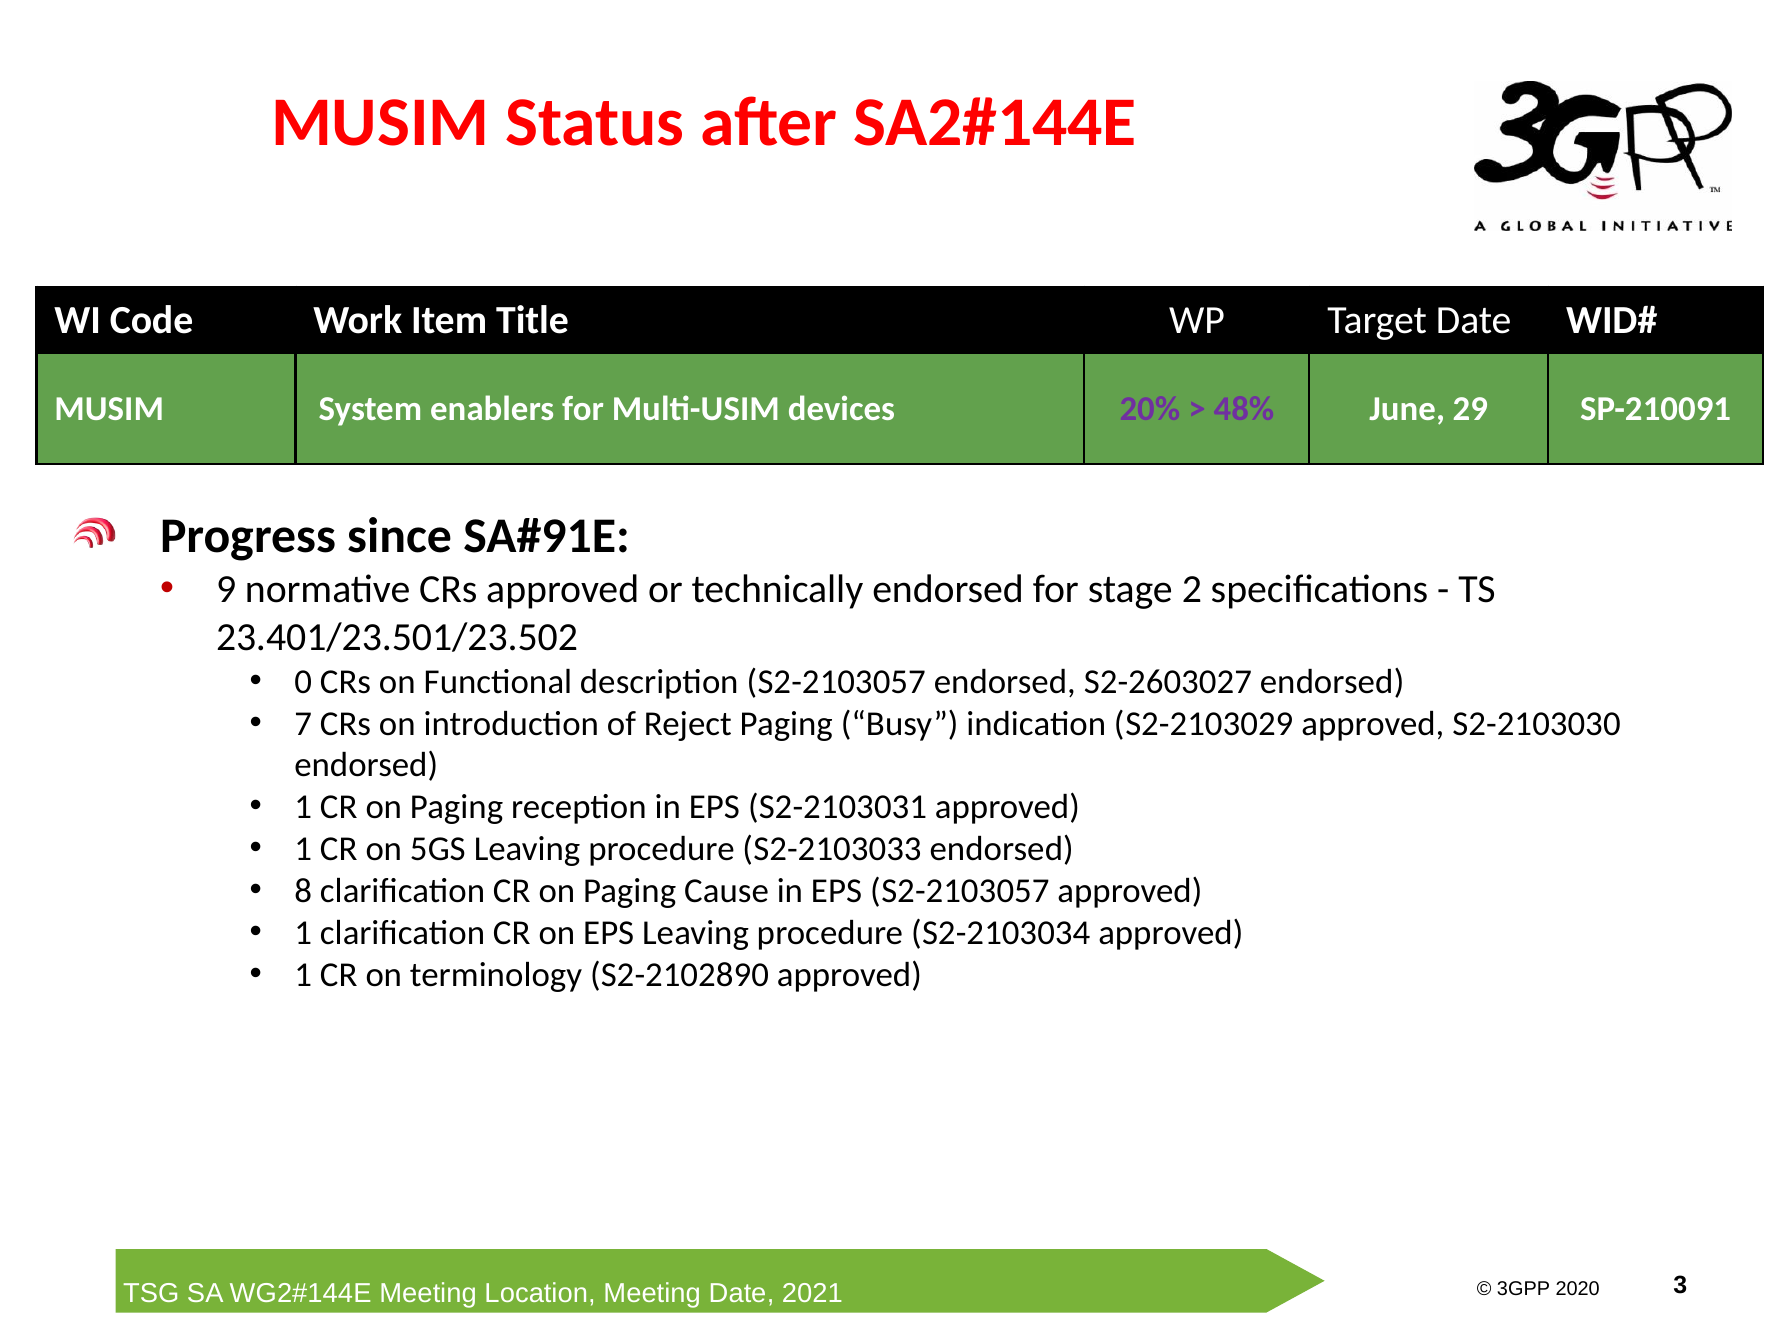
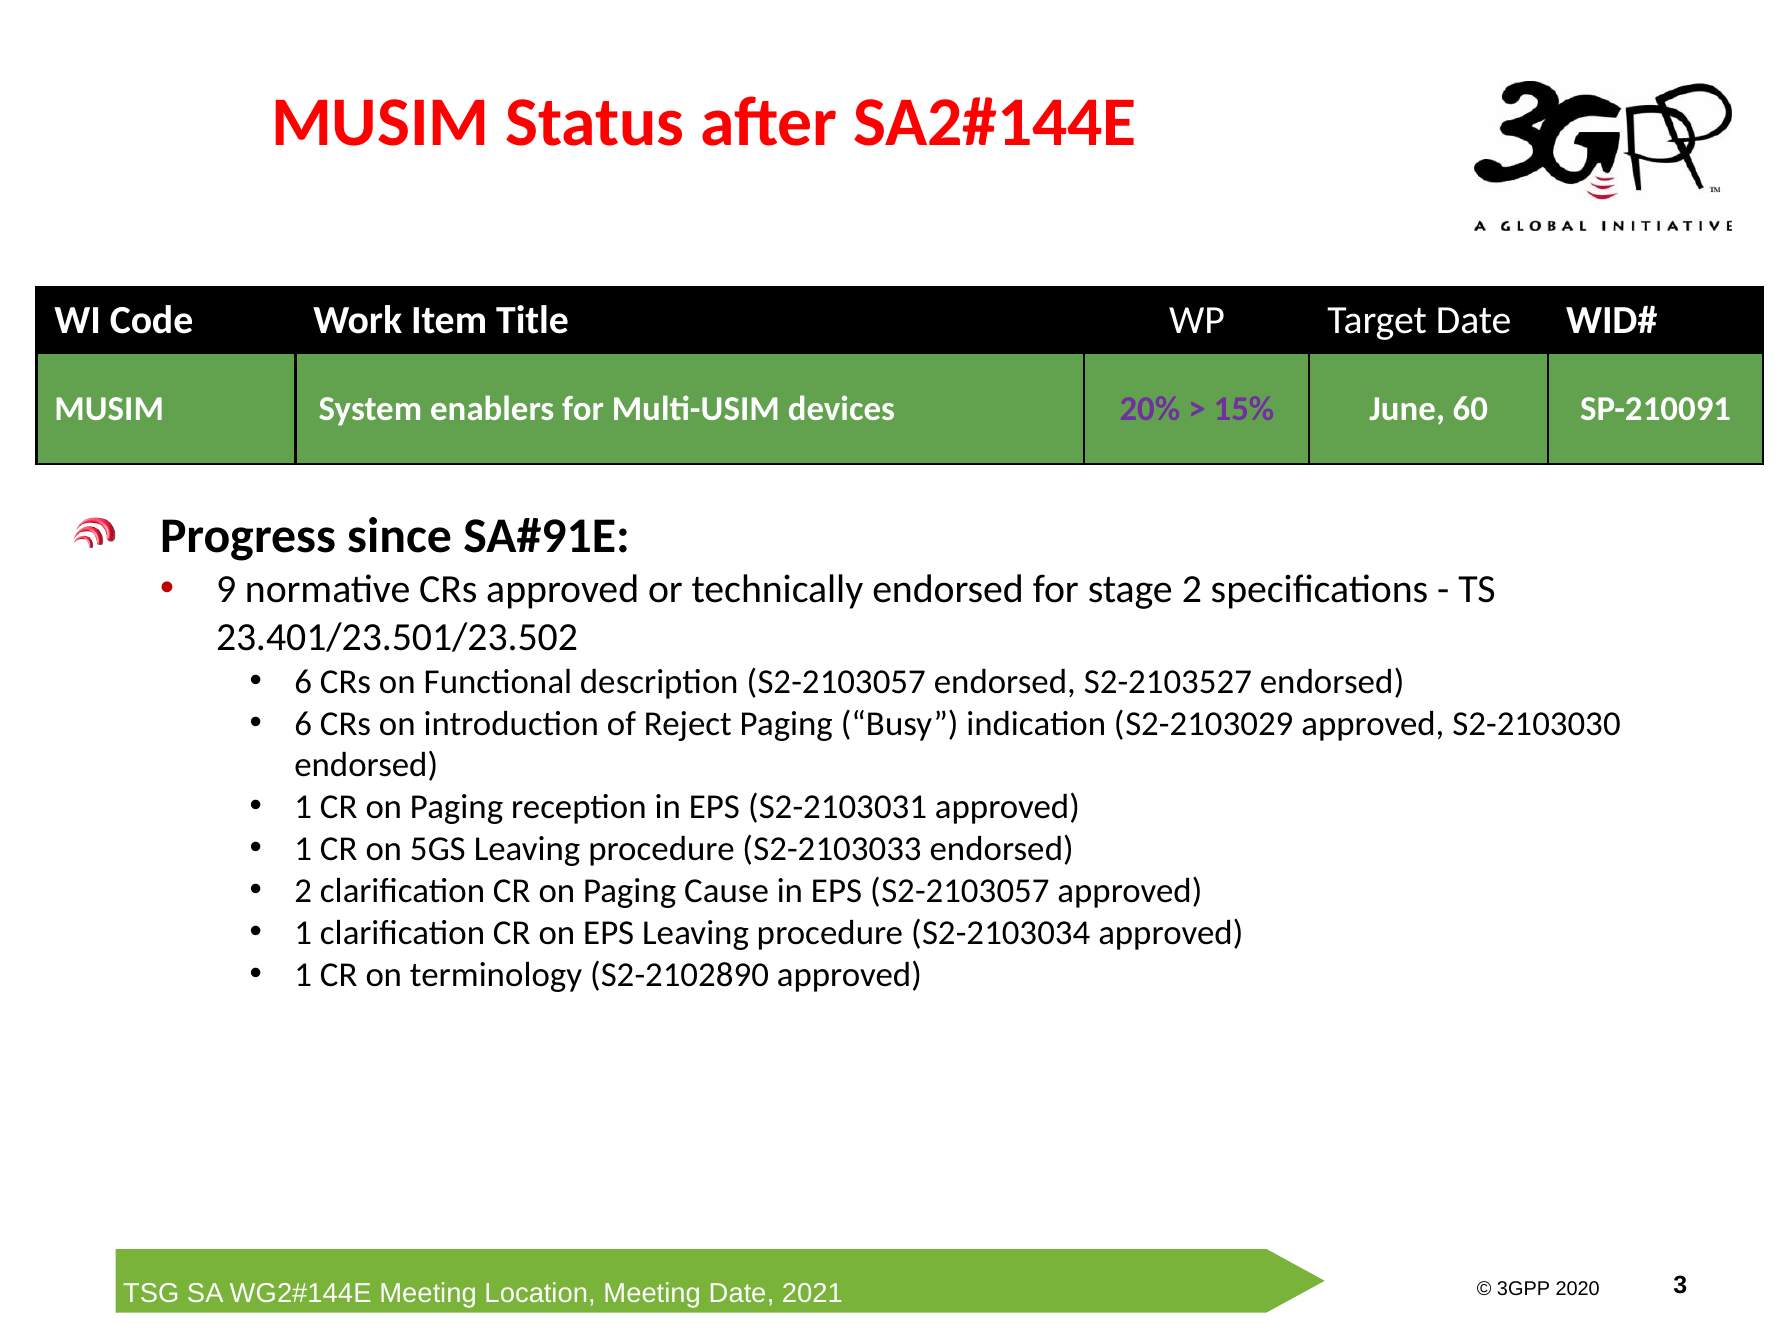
48%: 48% -> 15% (1244, 409)
29: 29 -> 60 (1470, 409)
0: 0 -> 6 (303, 682)
S2-2603027: S2-2603027 -> S2-2103527 (1168, 682)
7: 7 -> 6 (303, 724)
8: 8 -> 2 (303, 891)
